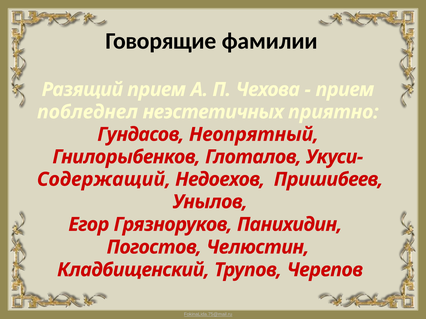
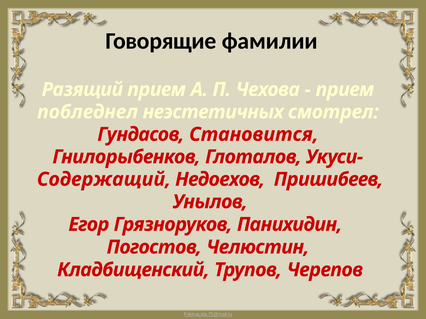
приятно: приятно -> смотрел (333, 112)
Неопрятный: Неопрятный -> Становится (254, 135)
